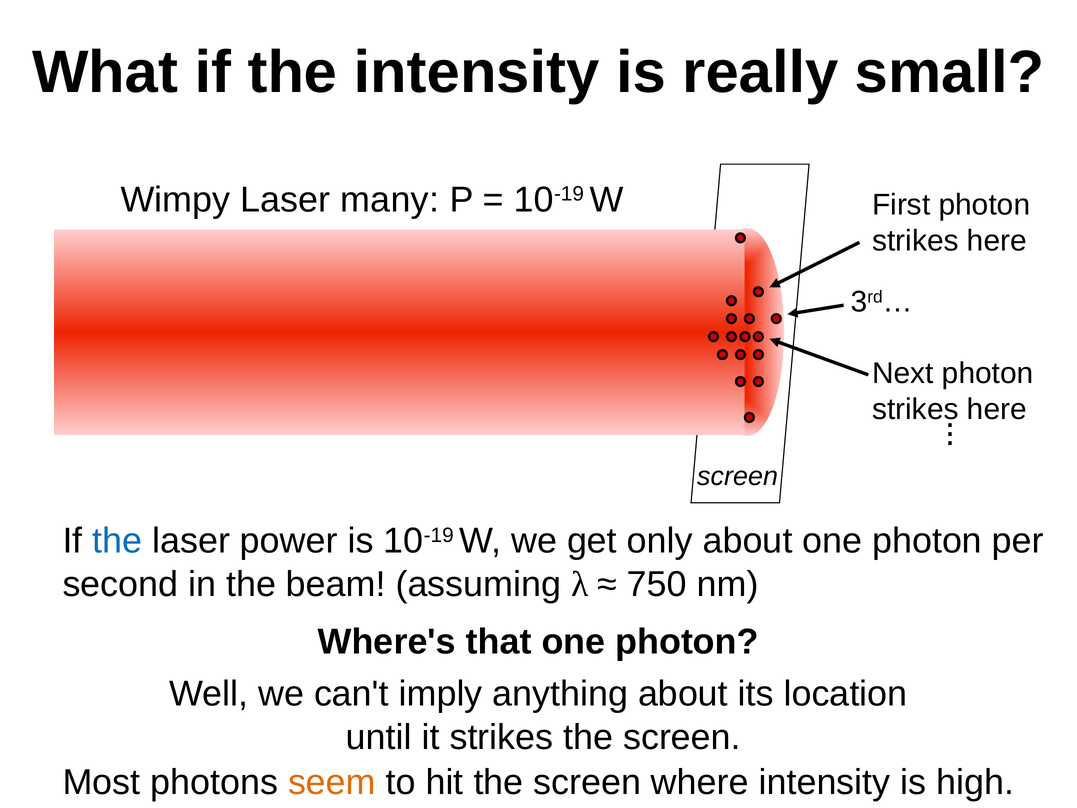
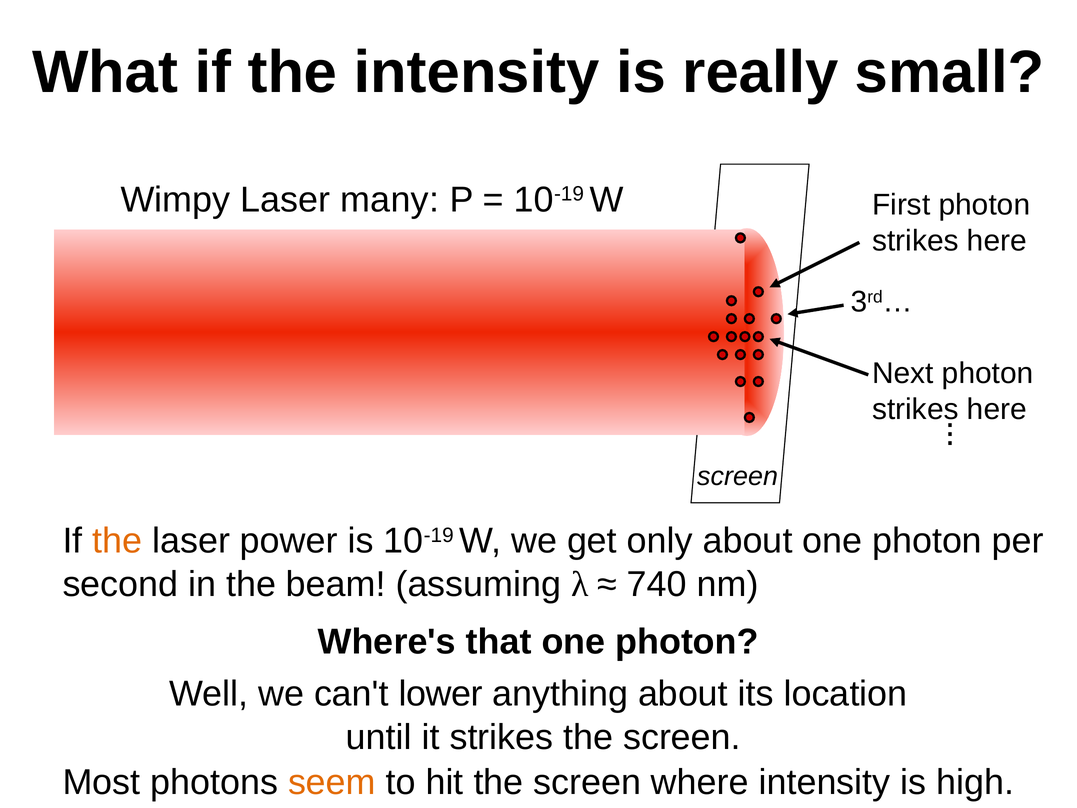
the colour: blue -> orange (117, 541)
750: 750 -> 740 (657, 584)
imply: imply -> lower (441, 694)
